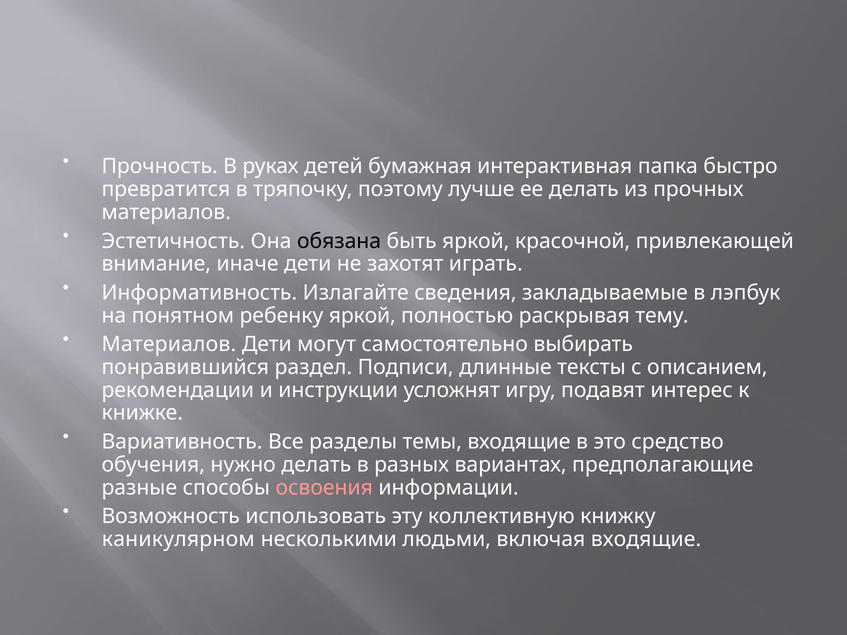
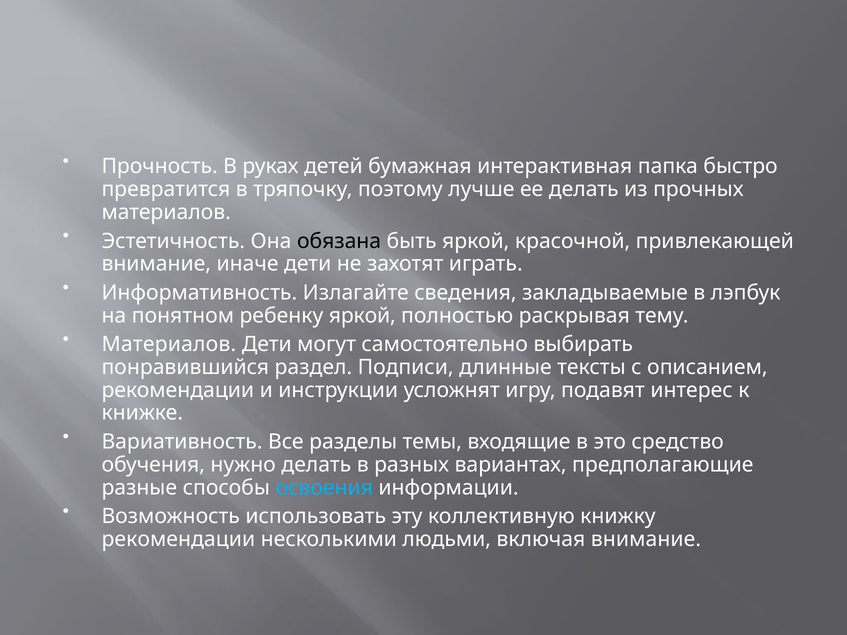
освоения colour: pink -> light blue (324, 488)
каникулярном: каникулярном -> рекомендации (178, 539)
включая входящие: входящие -> внимание (646, 539)
